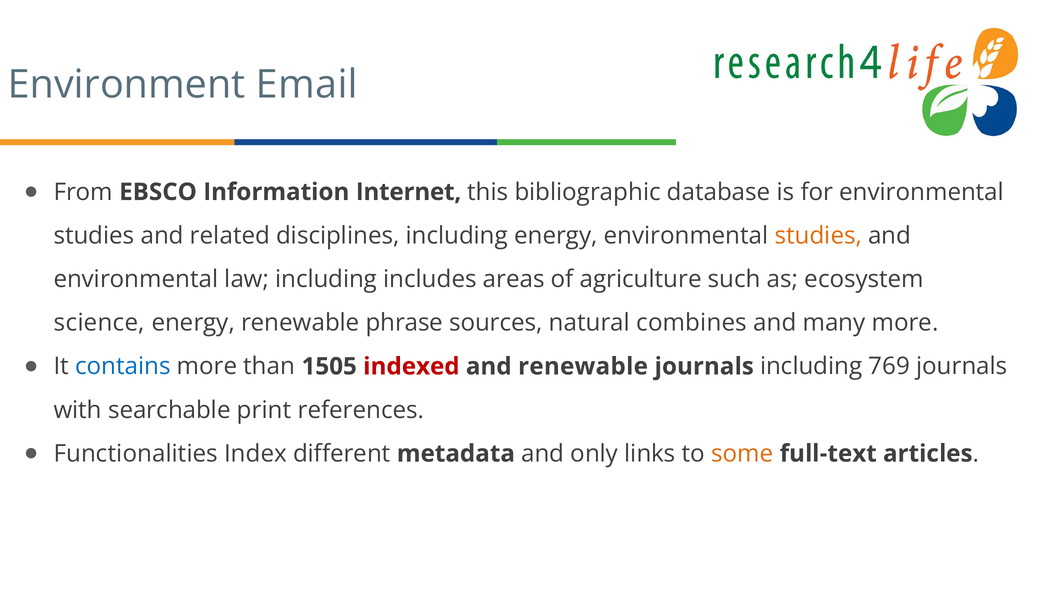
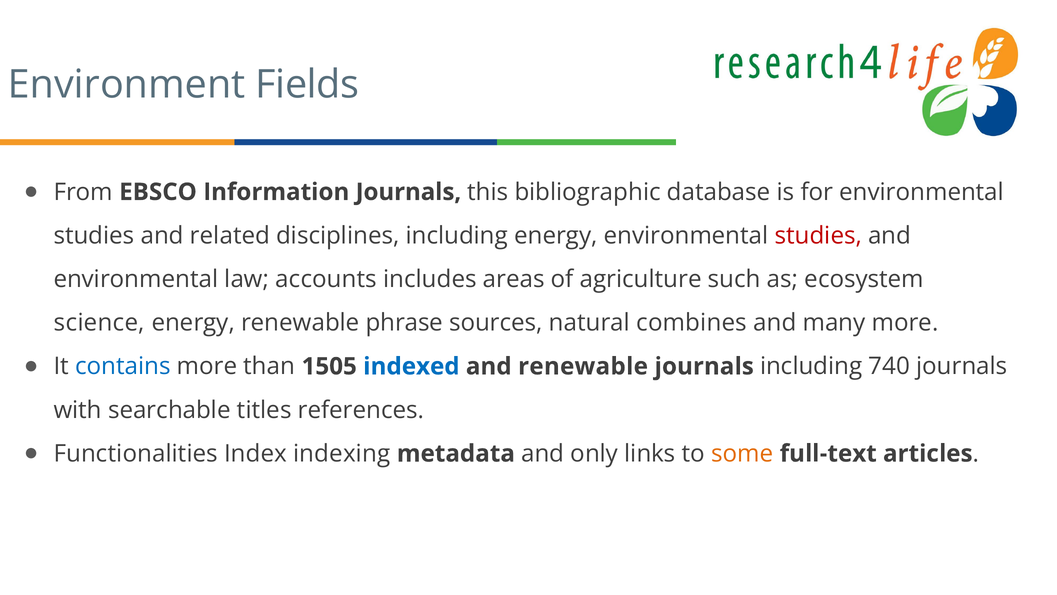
Email: Email -> Fields (307, 85)
Information Internet: Internet -> Journals (408, 192)
studies colour: orange -> red (818, 235)
law including: including -> accounts (326, 279)
indexed colour: red -> blue (411, 366)
769: 769 -> 740 (889, 366)
print: print -> titles (264, 410)
different: different -> indexing (342, 453)
